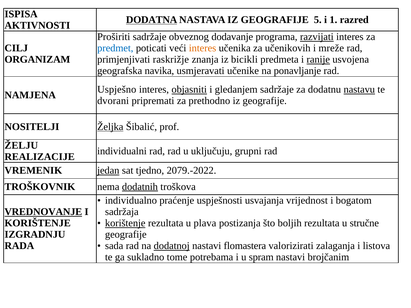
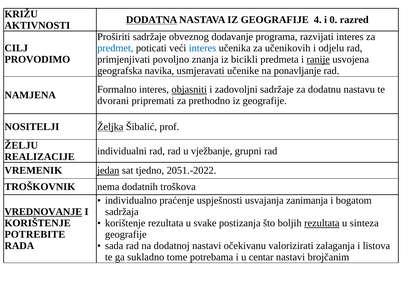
ISPISA: ISPISA -> KRIŽU (21, 14)
5: 5 -> 4 (318, 20)
1: 1 -> 0 (333, 20)
razvijati underline: present -> none (317, 37)
interes colour: orange -> blue (203, 48)
mreže: mreže -> odjelu (331, 48)
ORGANIZAM: ORGANIZAM -> PROVODIMO (37, 60)
raskrižje: raskrižje -> povoljno (171, 60)
Uspješno: Uspješno -> Formalno (117, 90)
gledanjem: gledanjem -> zadovoljni (236, 90)
nastavu underline: present -> none (359, 90)
uključuju: uključuju -> vježbanje (212, 151)
2079.-2022: 2079.-2022 -> 2051.-2022 (191, 171)
dodatnih underline: present -> none (140, 187)
vrijednost: vrijednost -> zanimanja (307, 201)
korištenje underline: present -> none (125, 223)
plava: plava -> svake (205, 223)
rezultata underline: none -> present (322, 223)
stručne: stručne -> sinteza (364, 223)
IZGRADNJU: IZGRADNJU -> POTREBITE (35, 235)
dodatnoj underline: present -> none (172, 246)
flomastera: flomastera -> očekivanu (245, 246)
spram: spram -> centar (261, 257)
